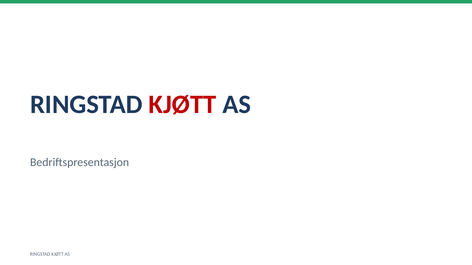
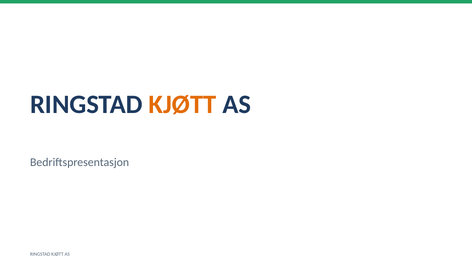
KJØTT colour: red -> orange (182, 105)
